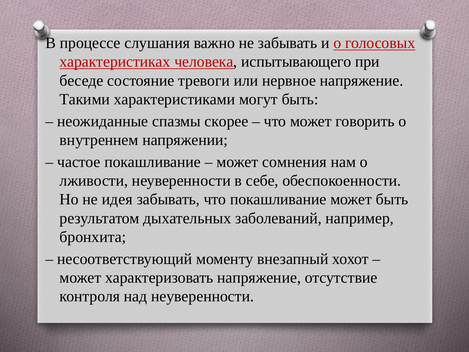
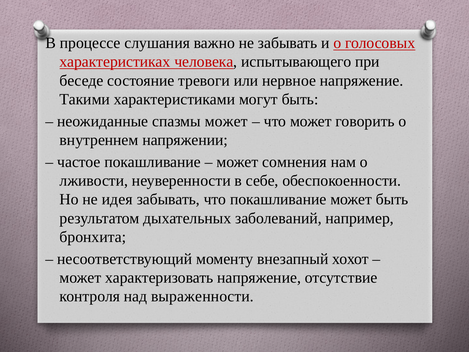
спазмы скорее: скорее -> может (226, 121)
над неуверенности: неуверенности -> выраженности (202, 296)
